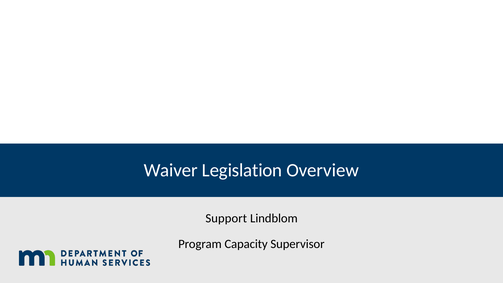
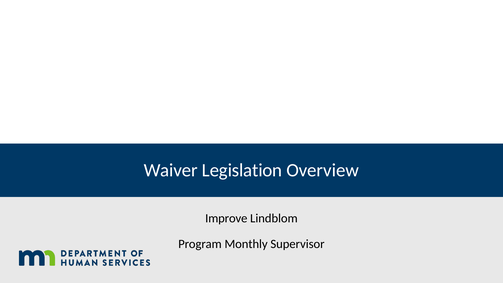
Support: Support -> Improve (226, 218)
Capacity: Capacity -> Monthly (246, 244)
